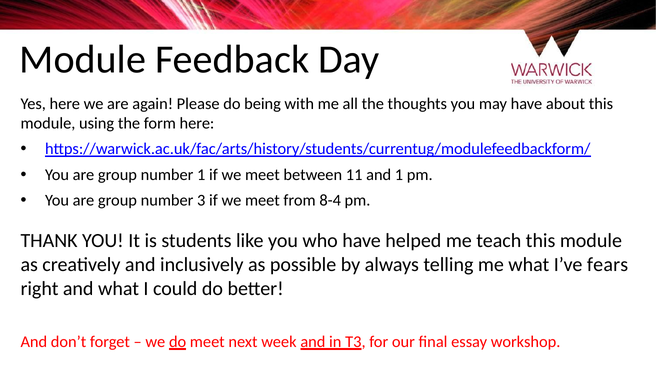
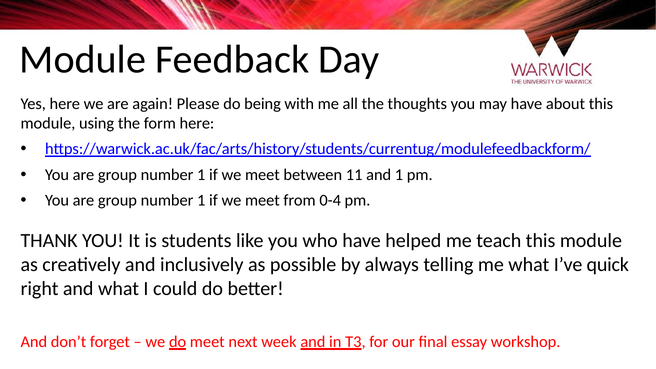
3: 3 -> 1 (201, 200)
8-4: 8-4 -> 0-4 (330, 200)
fears: fears -> quick (608, 265)
